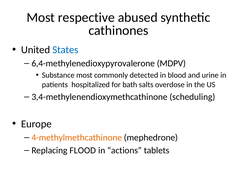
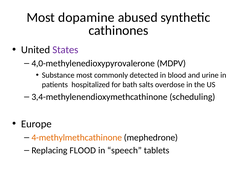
respective: respective -> dopamine (86, 17)
States colour: blue -> purple (65, 50)
6,4-methylenedioxypyrovalerone: 6,4-methylenedioxypyrovalerone -> 4,0-methylenedioxypyrovalerone (93, 63)
actions: actions -> speech (125, 150)
